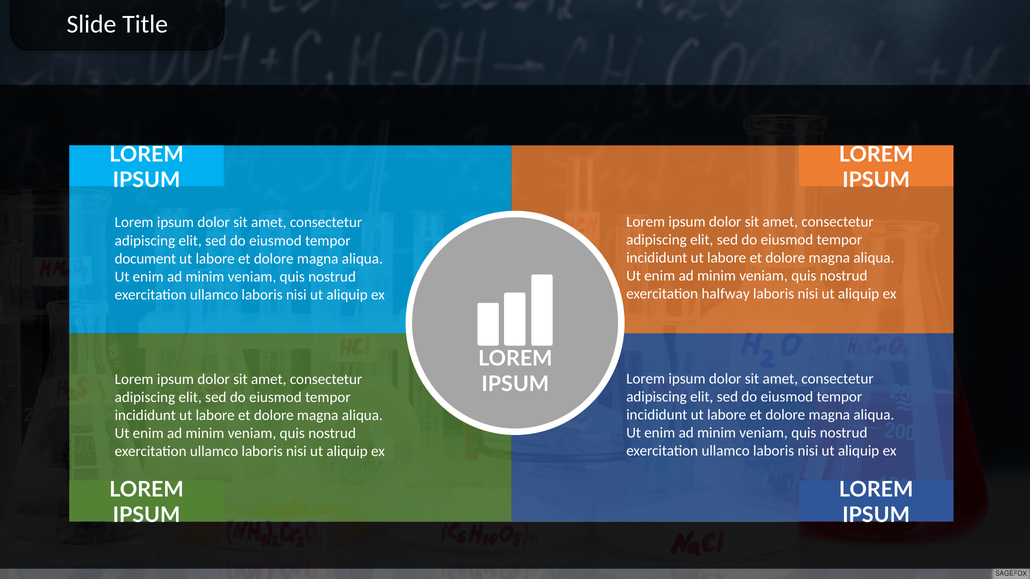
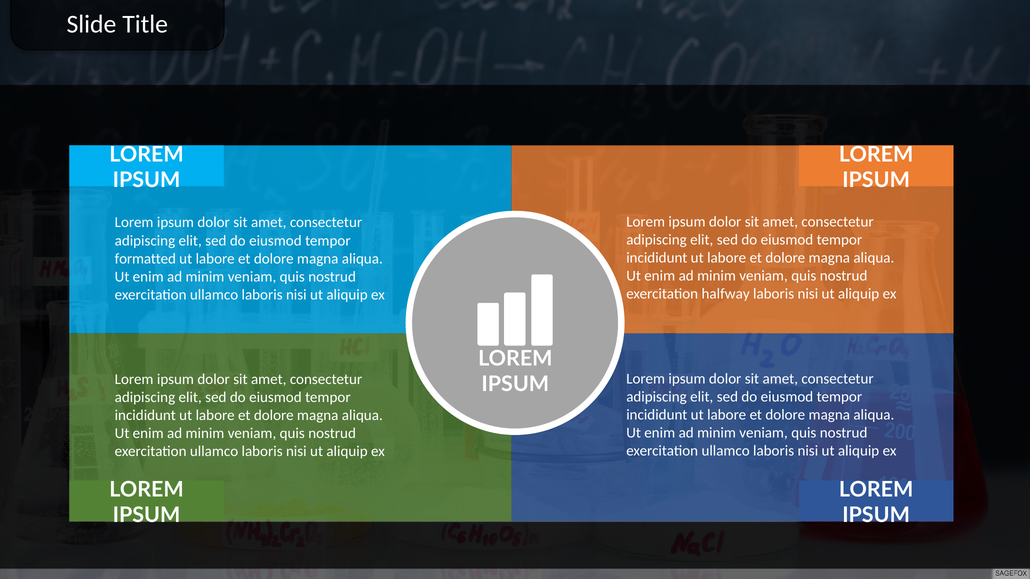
document: document -> formatted (145, 259)
